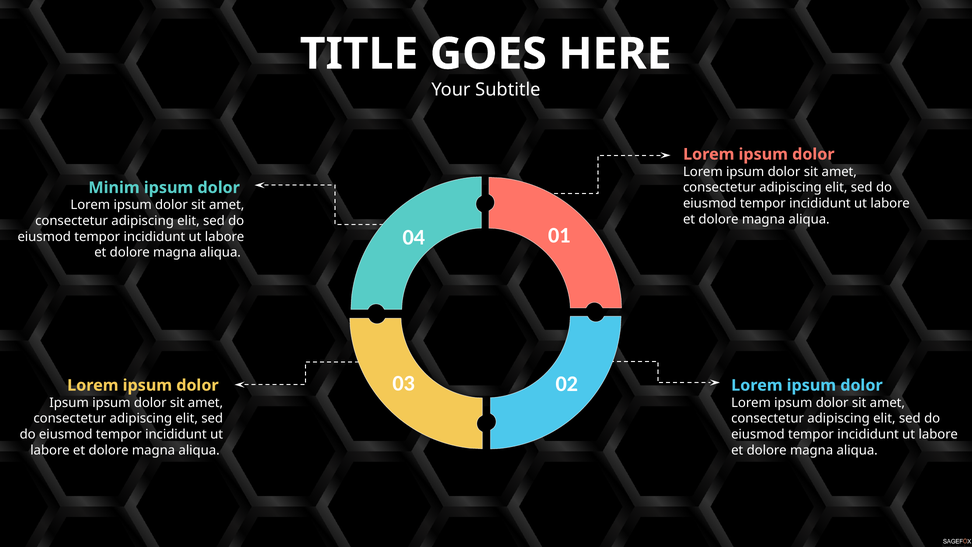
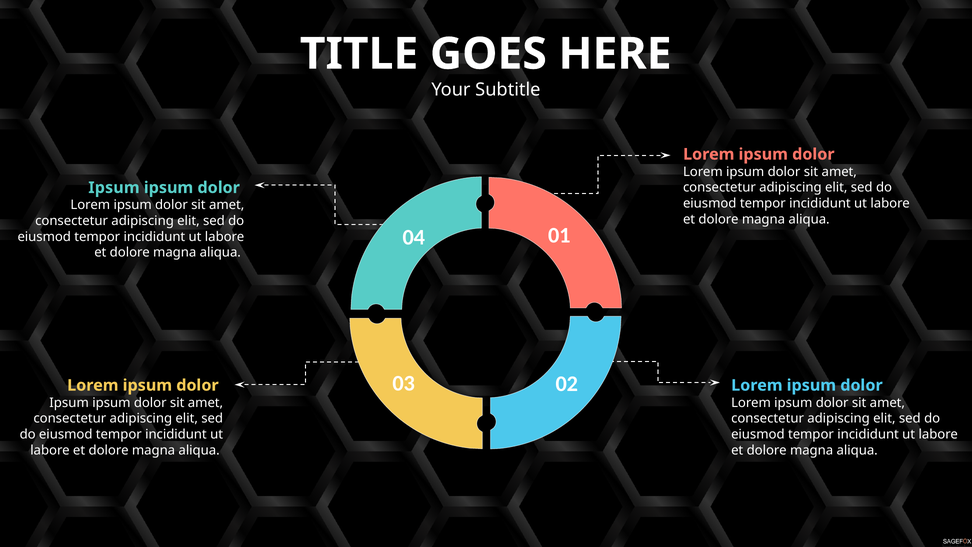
Minim: Minim -> Ipsum (114, 188)
